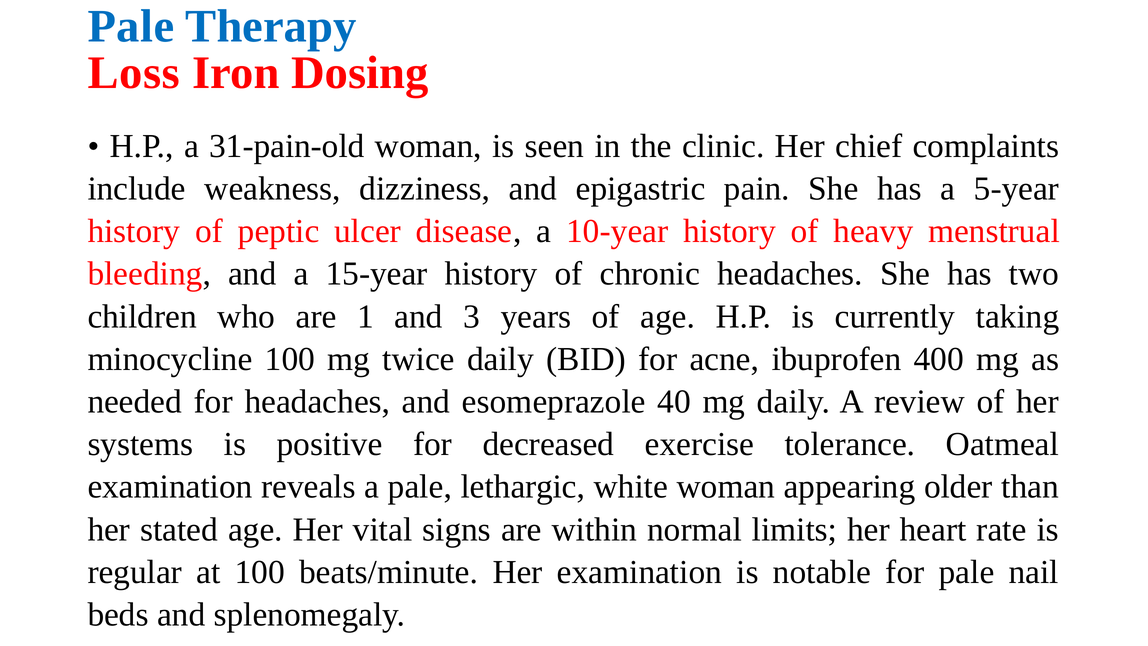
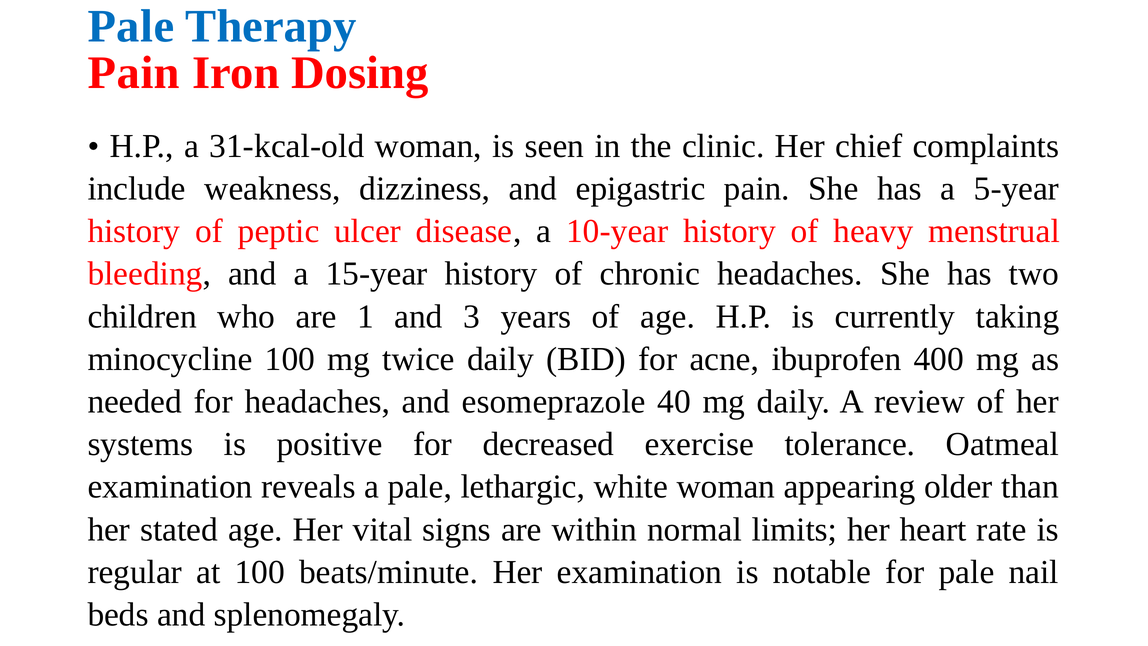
Loss: Loss -> Pain (134, 73)
31-pain-old: 31-pain-old -> 31-kcal-old (287, 146)
